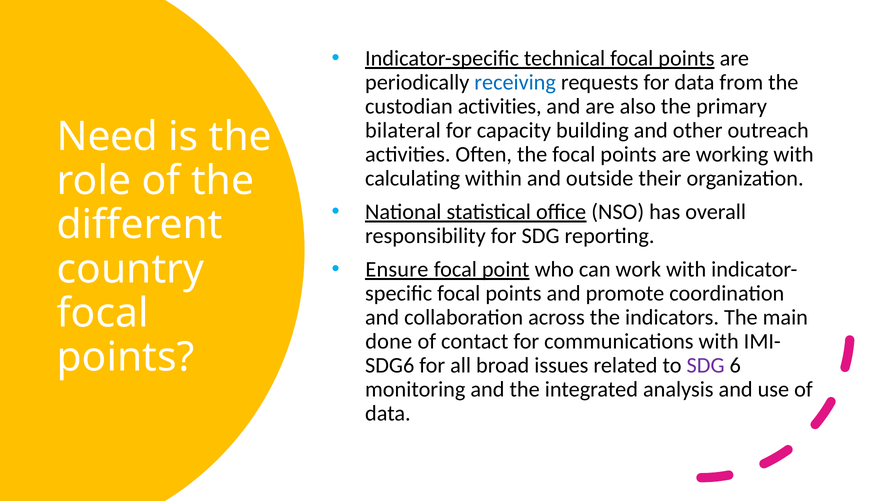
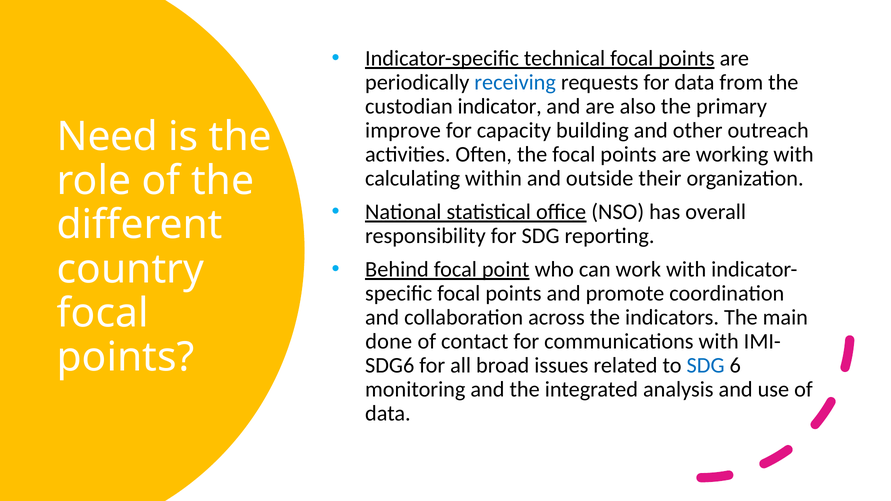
custodian activities: activities -> indicator (500, 107)
bilateral: bilateral -> improve (403, 131)
Ensure: Ensure -> Behind (397, 269)
SDG colour: purple -> blue (706, 366)
